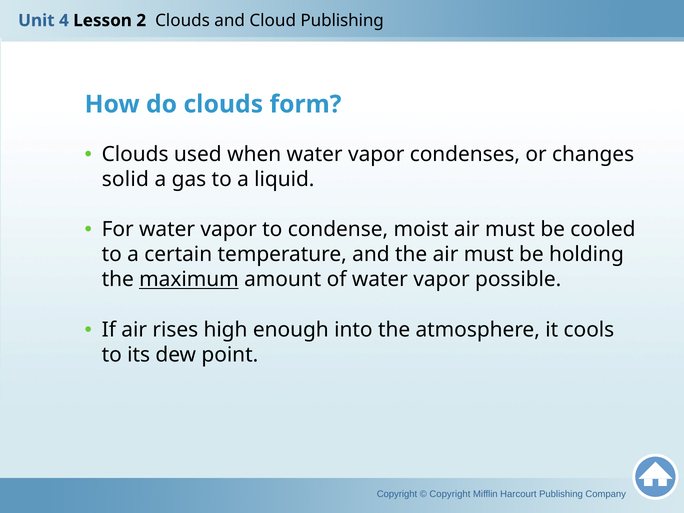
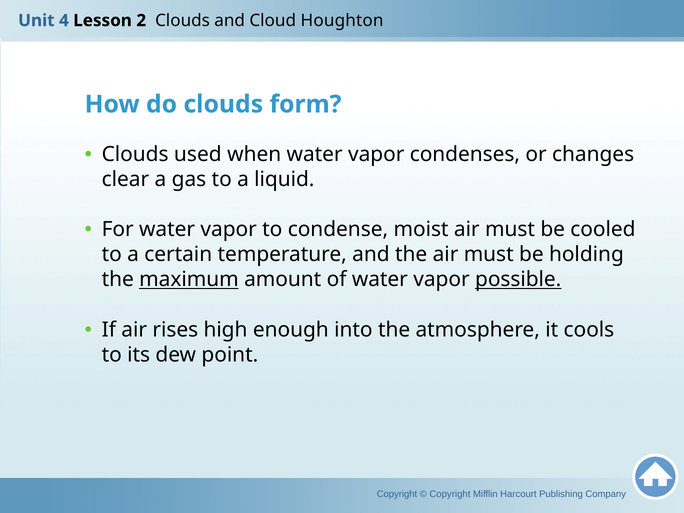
Cloud Publishing: Publishing -> Houghton (342, 21)
solid: solid -> clear (125, 179)
possible underline: none -> present (518, 279)
